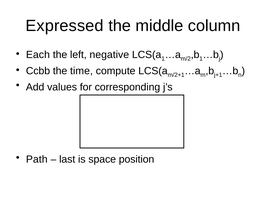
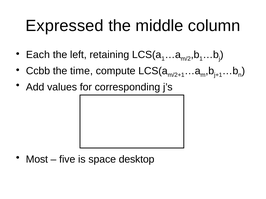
negative: negative -> retaining (109, 55)
Path: Path -> Most (37, 160)
last: last -> five (67, 160)
position: position -> desktop (137, 160)
